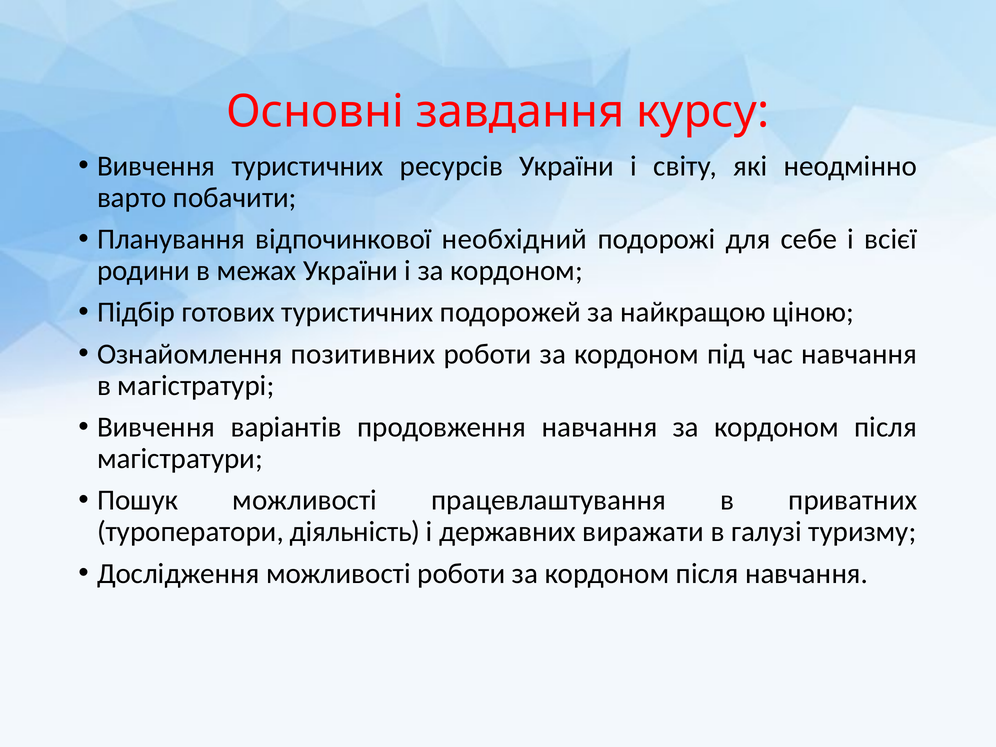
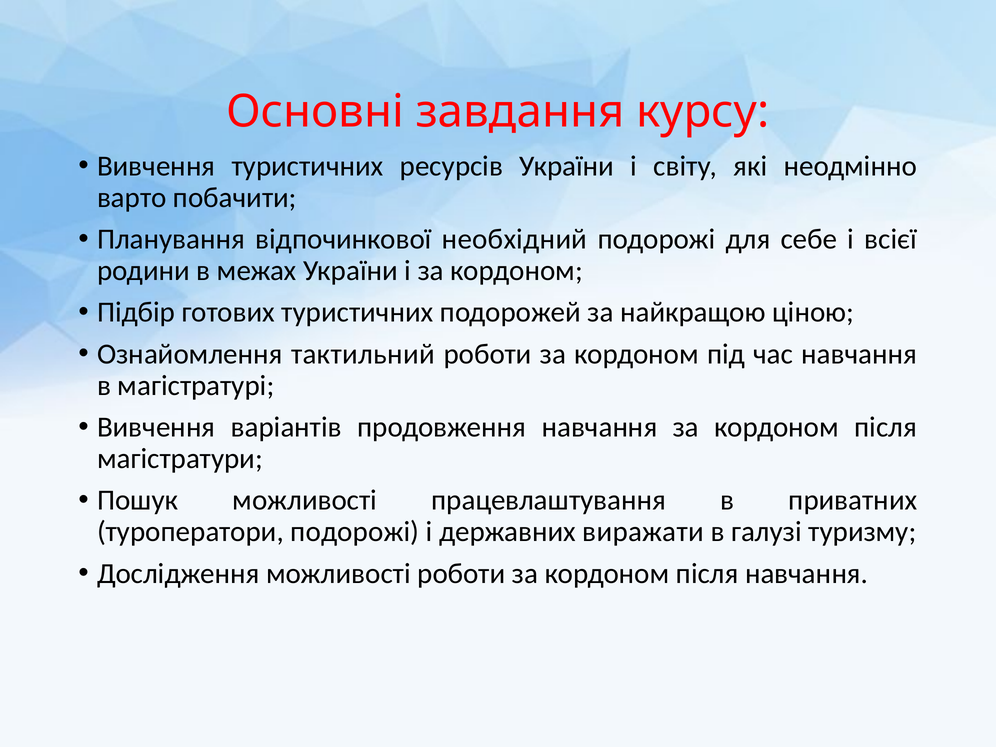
позитивних: позитивних -> тактильний (363, 354)
туроператори діяльність: діяльність -> подорожі (355, 532)
